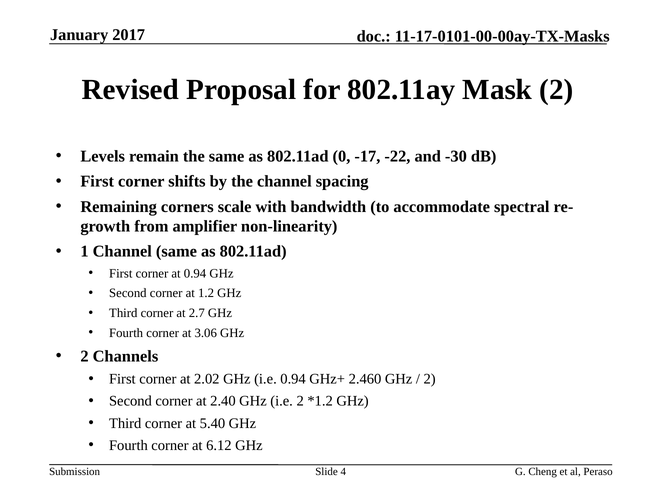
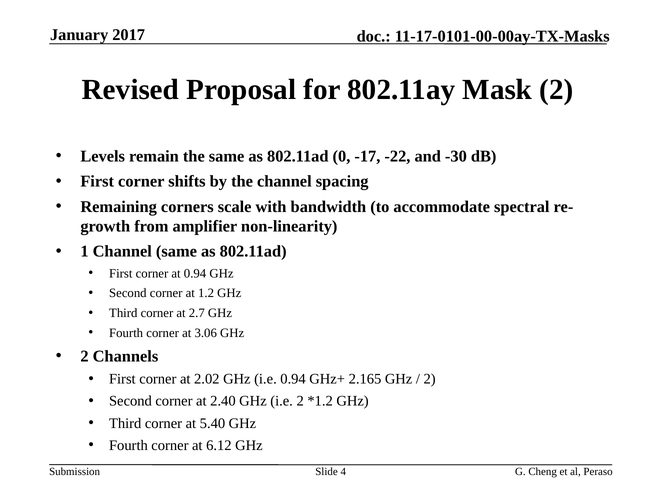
2.460: 2.460 -> 2.165 (365, 379)
